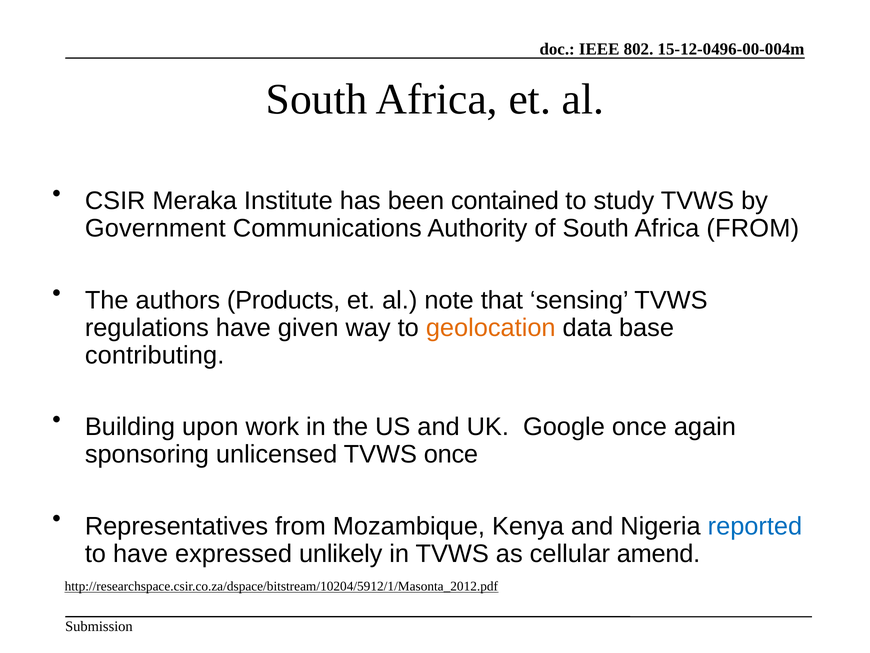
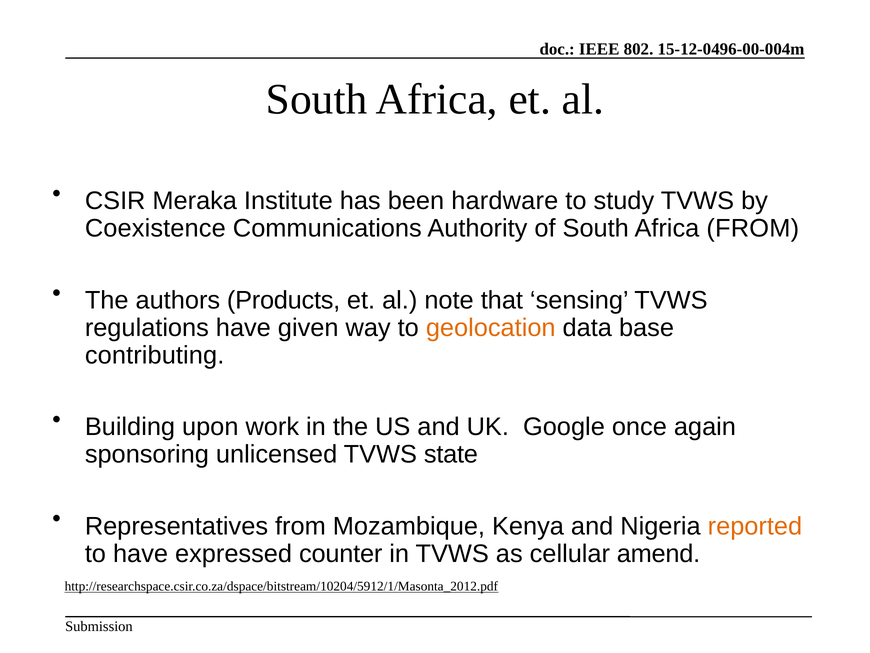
contained: contained -> hardware (505, 201)
Government: Government -> Coexistence (155, 228)
TVWS once: once -> state (451, 454)
reported colour: blue -> orange (755, 526)
unlikely: unlikely -> counter (341, 553)
